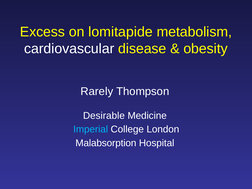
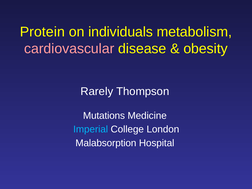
Excess: Excess -> Protein (42, 32)
lomitapide: lomitapide -> individuals (121, 32)
cardiovascular colour: white -> pink (69, 49)
Desirable: Desirable -> Mutations (104, 116)
